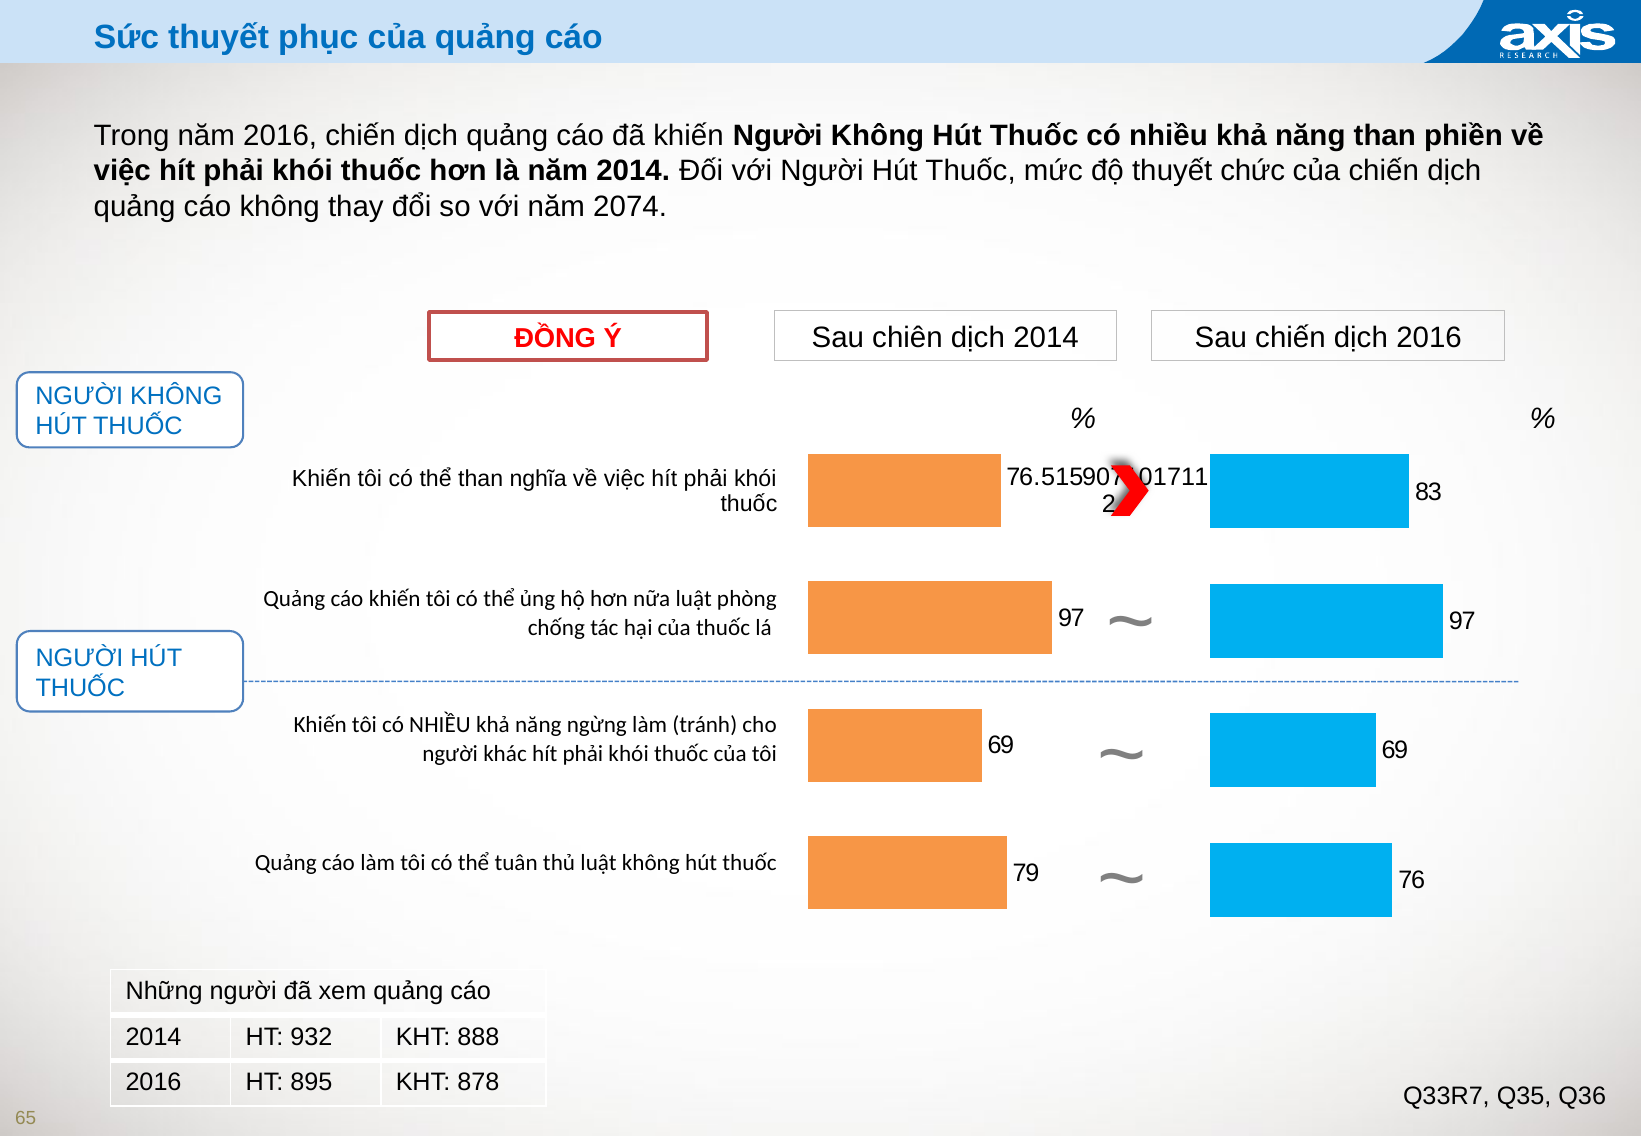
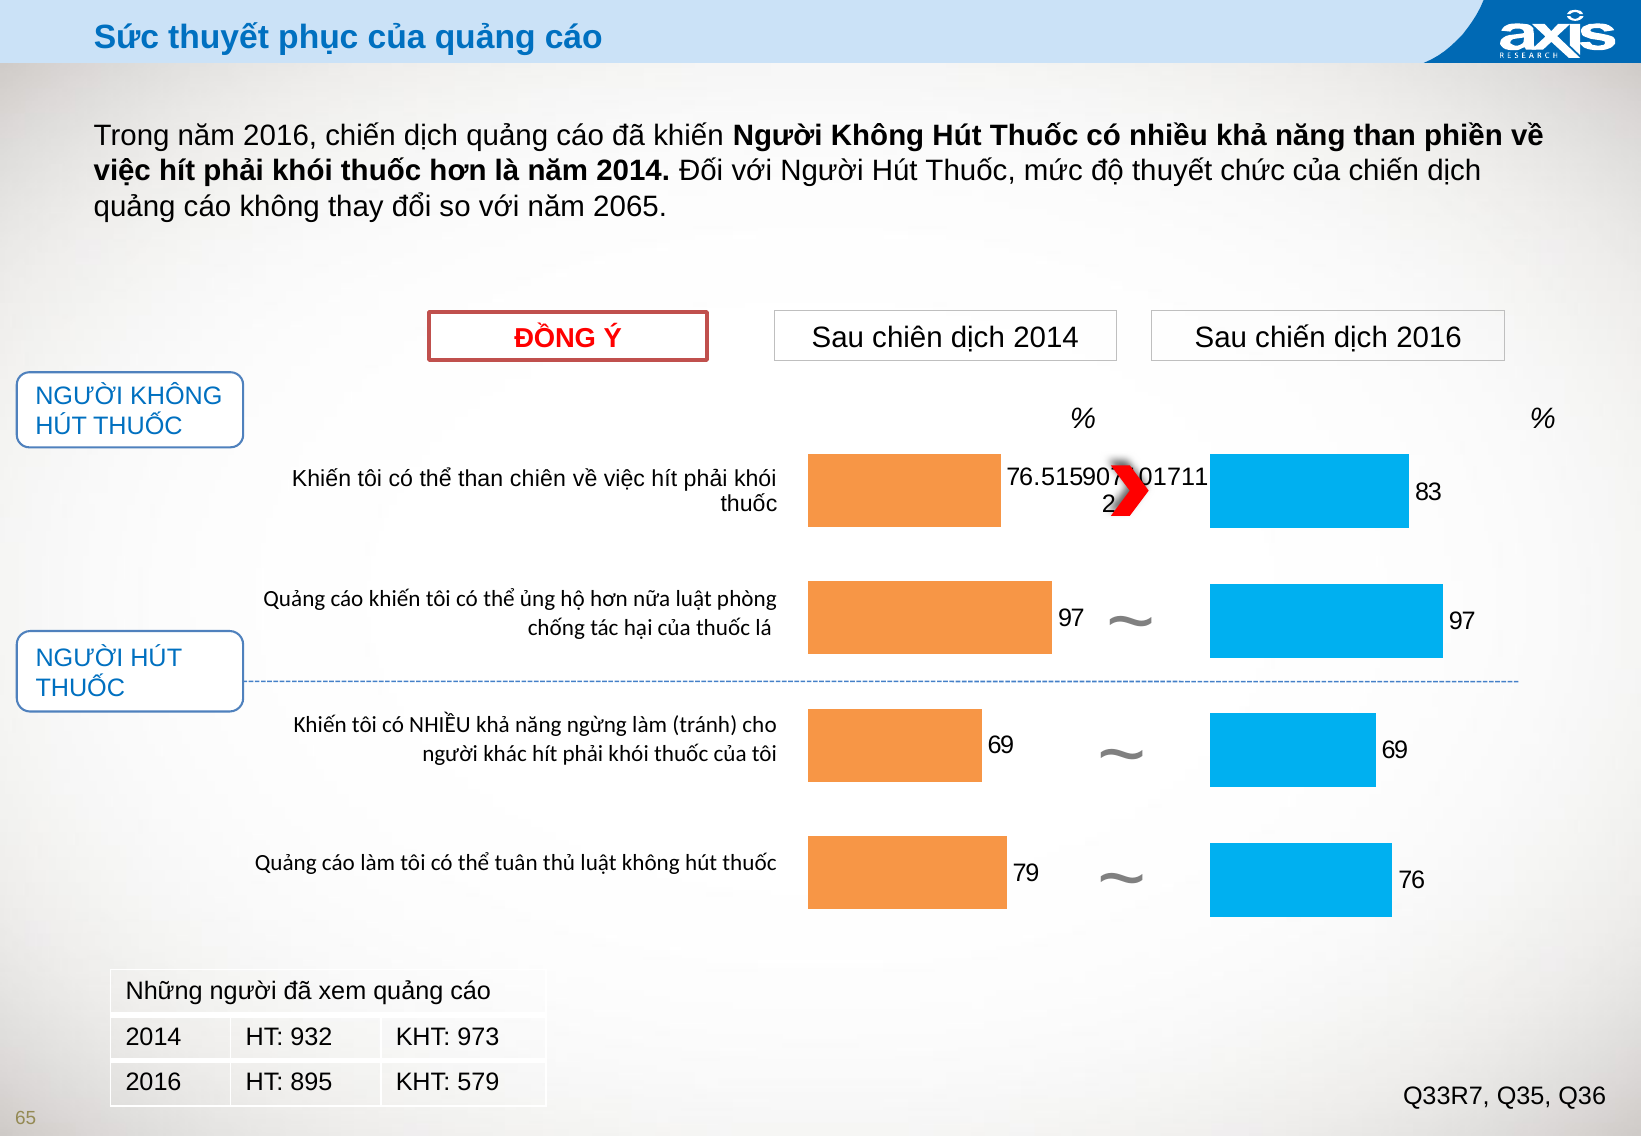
2074: 2074 -> 2065 (630, 207)
than nghĩa: nghĩa -> chiên (538, 478)
888: 888 -> 973 (478, 1037)
878: 878 -> 579 (478, 1083)
